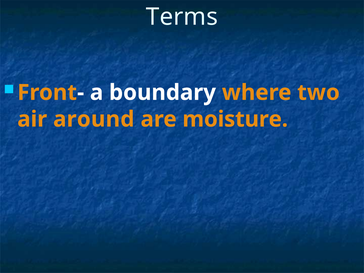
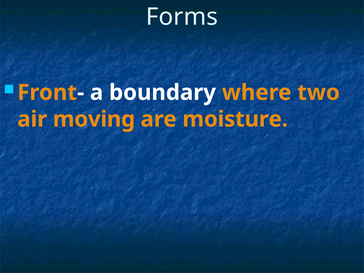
Terms: Terms -> Forms (182, 17)
around: around -> moving (94, 119)
